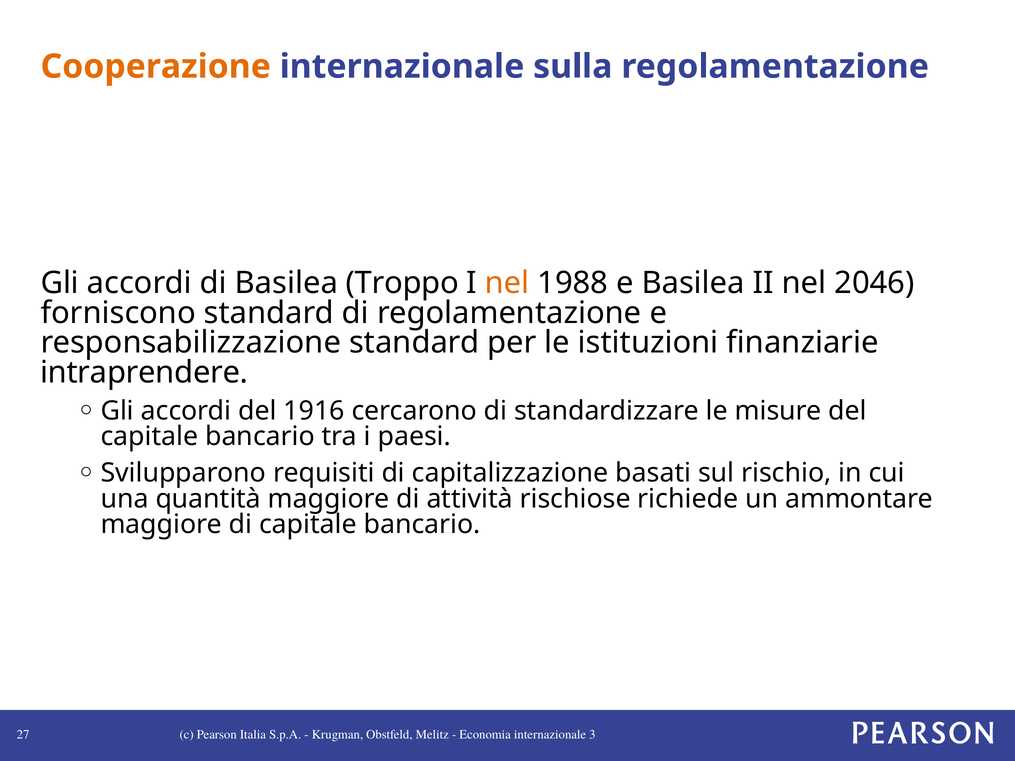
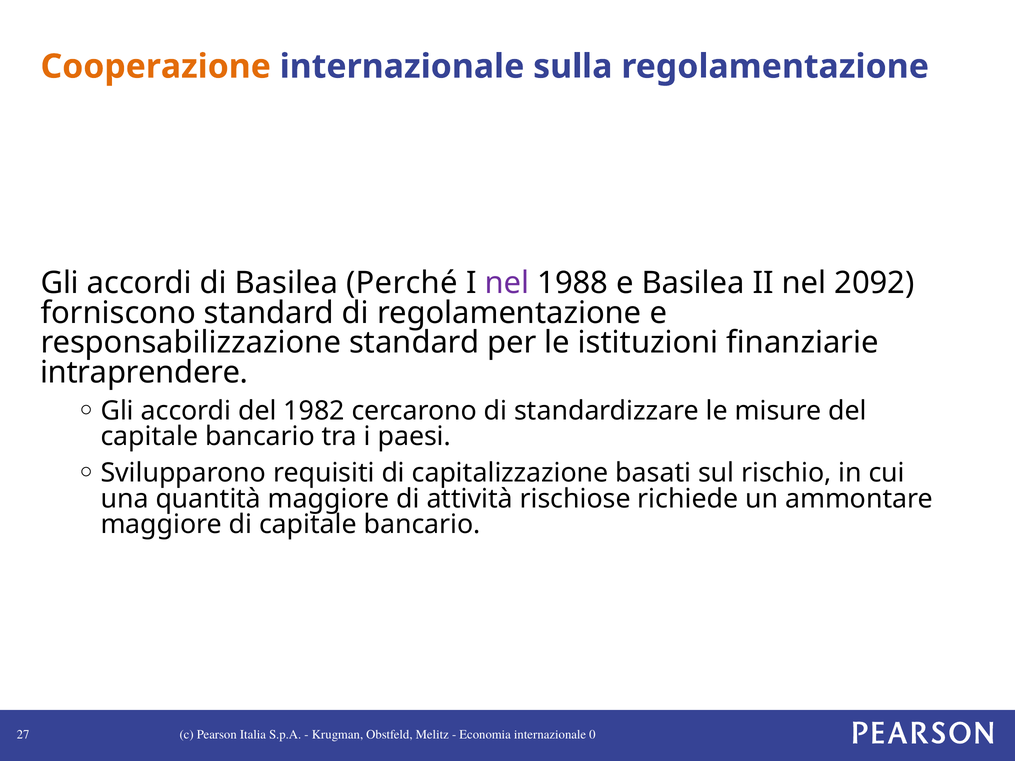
Troppo: Troppo -> Perché (402, 283)
nel colour: orange -> purple (507, 283)
2046: 2046 -> 2092 (874, 283)
1916: 1916 -> 1982 (314, 411)
3: 3 -> 0 (592, 735)
